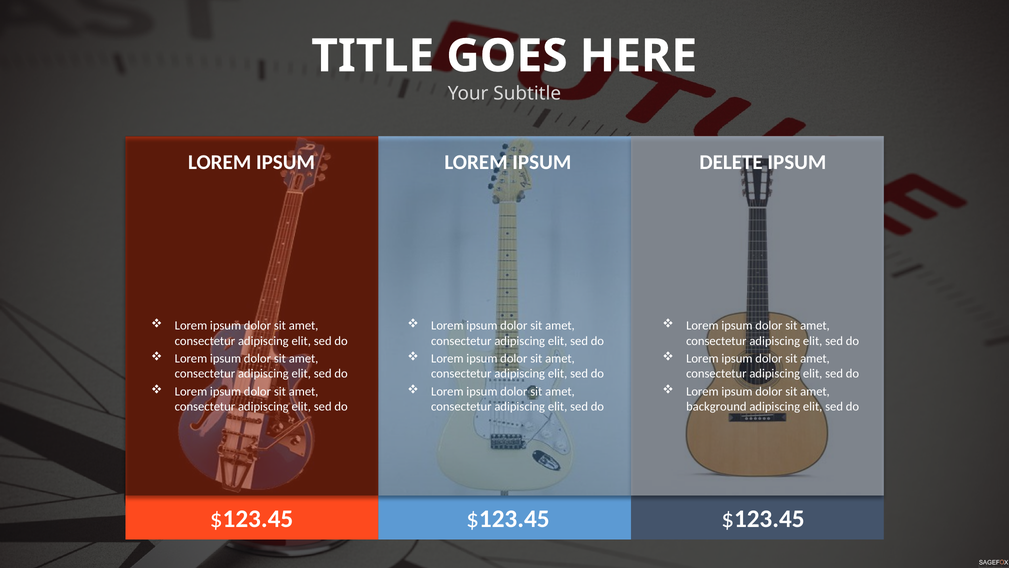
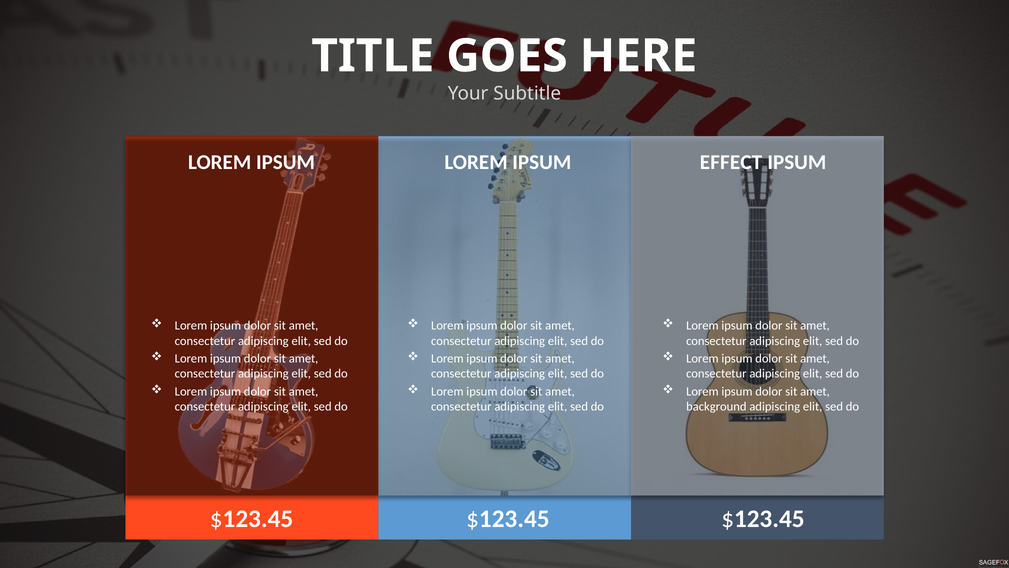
DELETE: DELETE -> EFFECT (731, 162)
